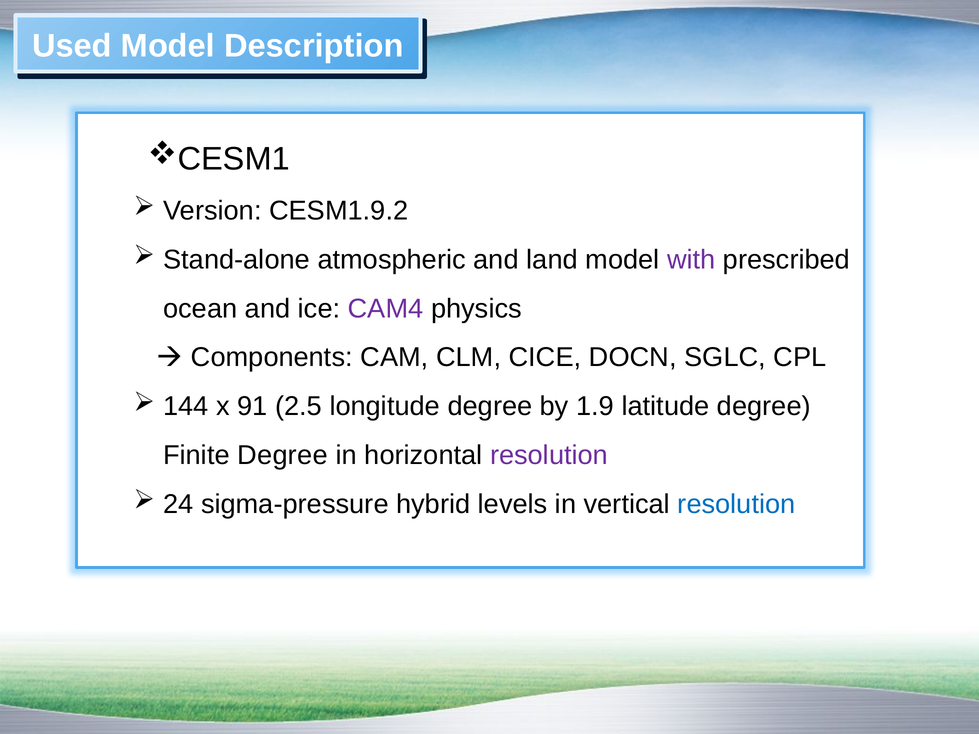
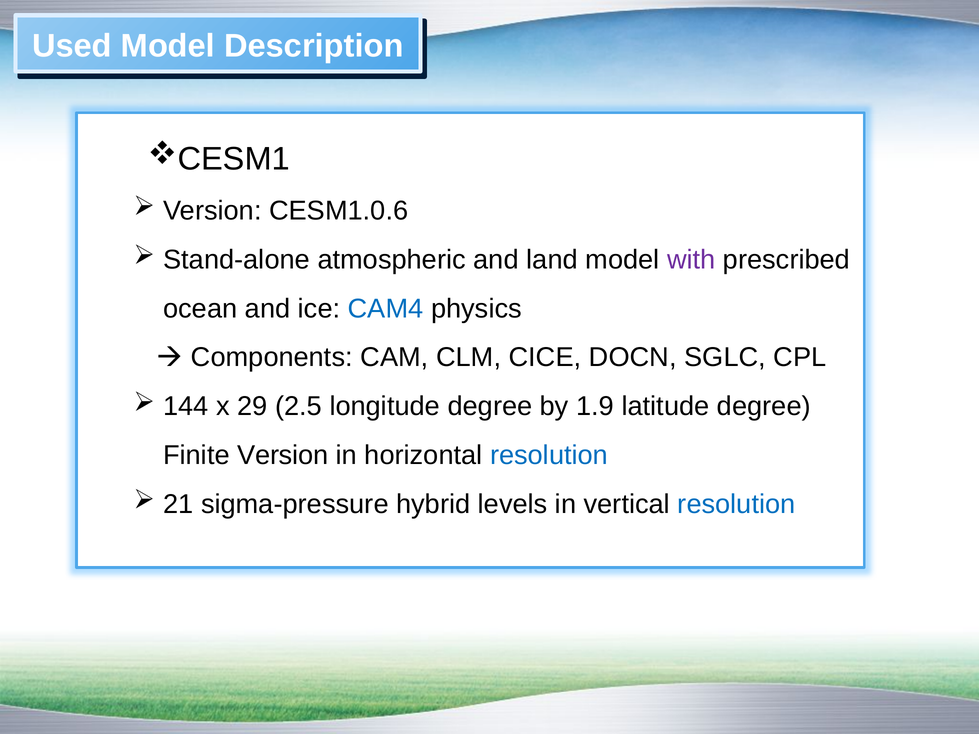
CESM1.9.2: CESM1.9.2 -> CESM1.0.6 (339, 211)
CAM4 colour: purple -> blue (386, 309)
91: 91 -> 29 (252, 407)
Finite Degree: Degree -> Version (283, 456)
resolution colour: purple -> blue (549, 456)
24: 24 -> 21 (178, 504)
